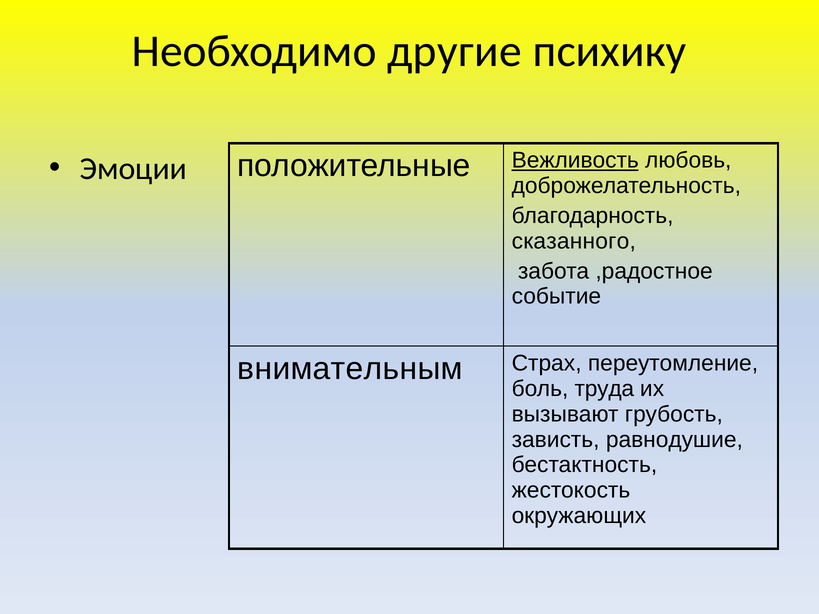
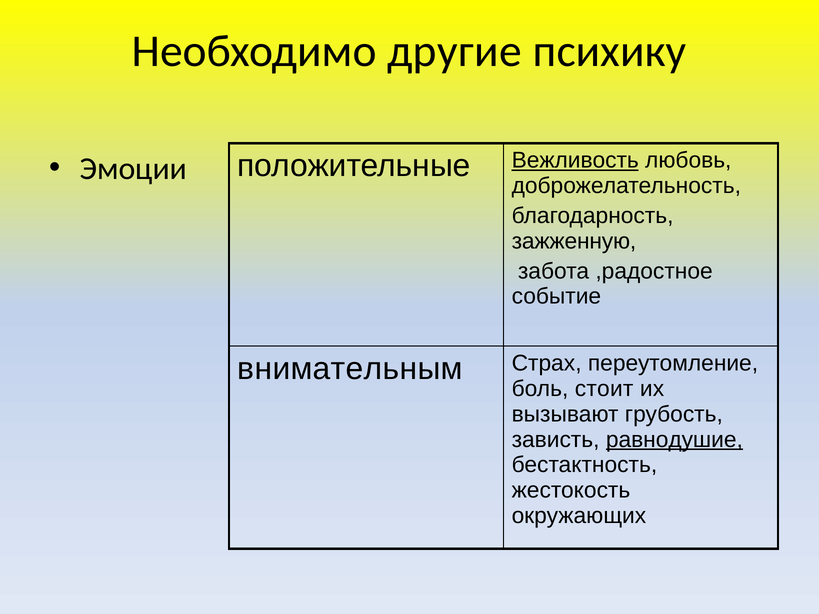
сказанного: сказанного -> зажженную (574, 241)
труда: труда -> стоит (604, 389)
равнодушие underline: none -> present (674, 440)
